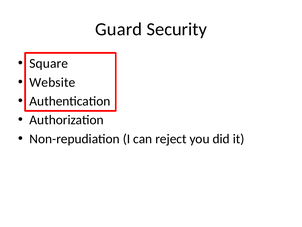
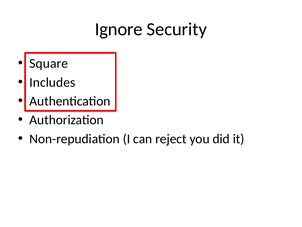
Guard: Guard -> Ignore (119, 29)
Website: Website -> Includes (52, 82)
